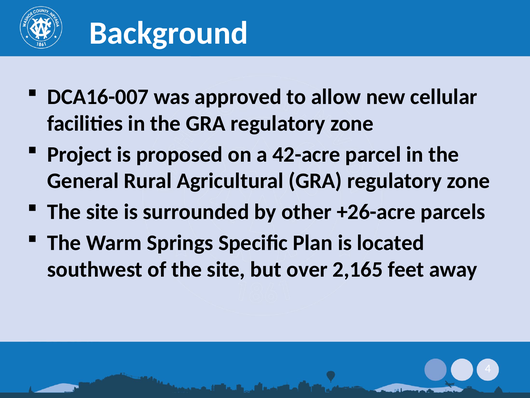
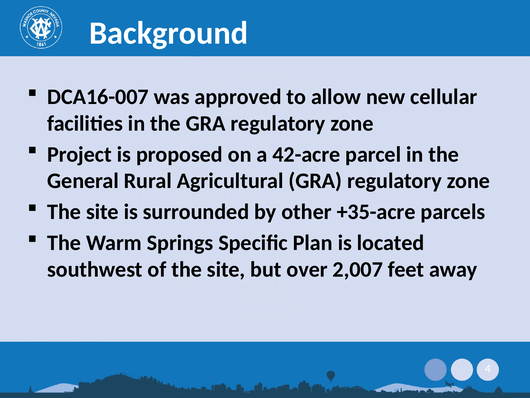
+26-acre: +26-acre -> +35-acre (376, 212)
2,165: 2,165 -> 2,007 (358, 269)
